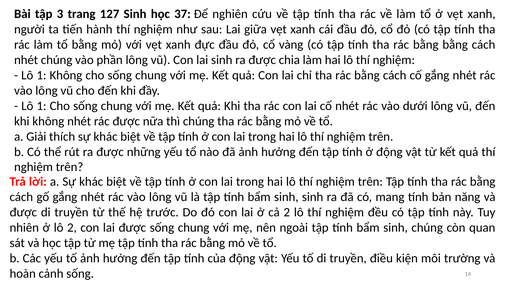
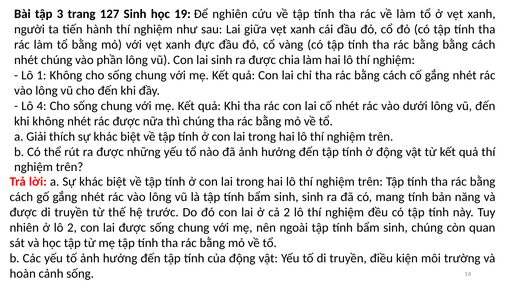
37: 37 -> 19 (182, 14)
1: 1 -> 4 (42, 106)
